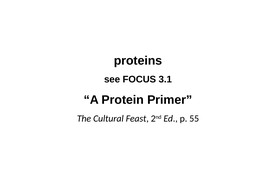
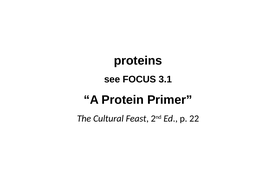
55: 55 -> 22 (194, 119)
